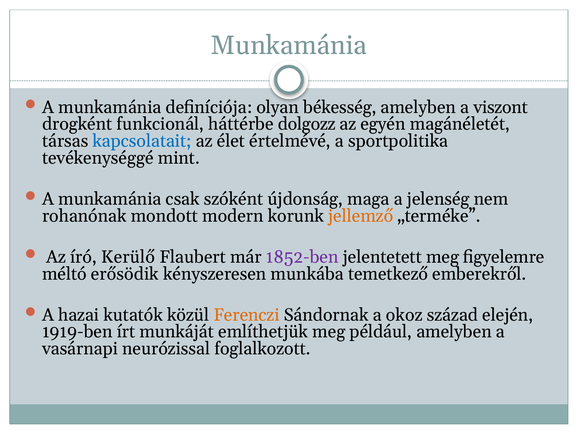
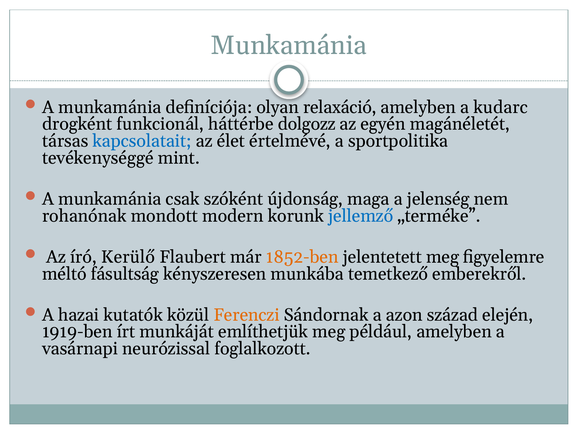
békesség: békesség -> relaxáció (340, 107)
viszont: viszont -> kudarc (501, 107)
jellemző colour: orange -> blue (361, 216)
1852-ben colour: purple -> orange (302, 257)
erősödik: erősödik -> fásultság (125, 274)
okoz: okoz -> azon (404, 314)
